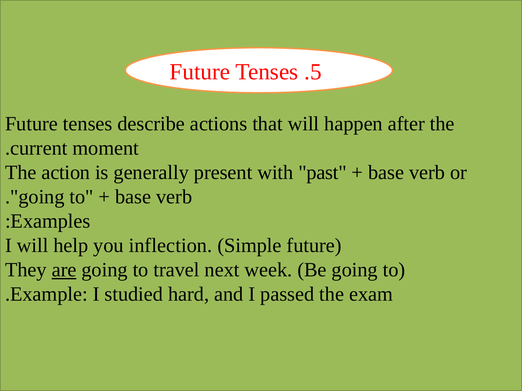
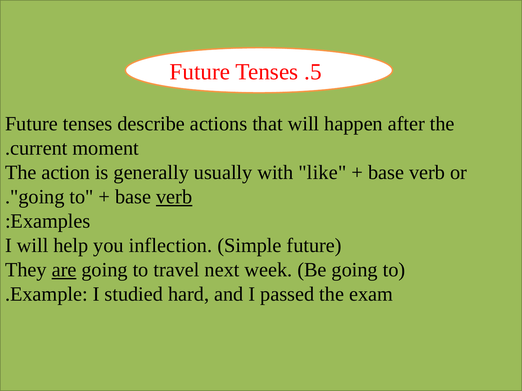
present: present -> usually (223, 173)
past: past -> like (322, 173)
verb underline: none -> present (174, 197)
